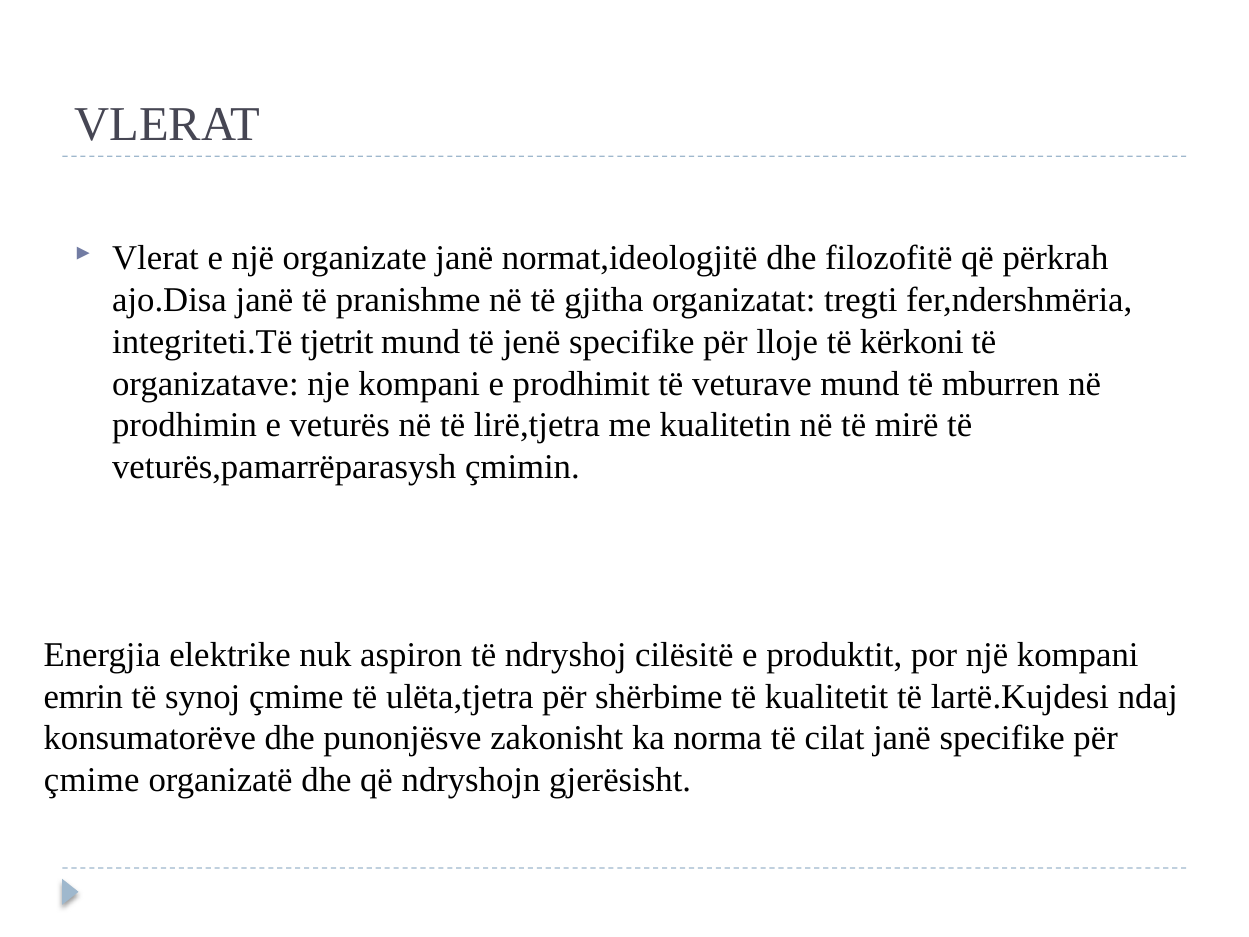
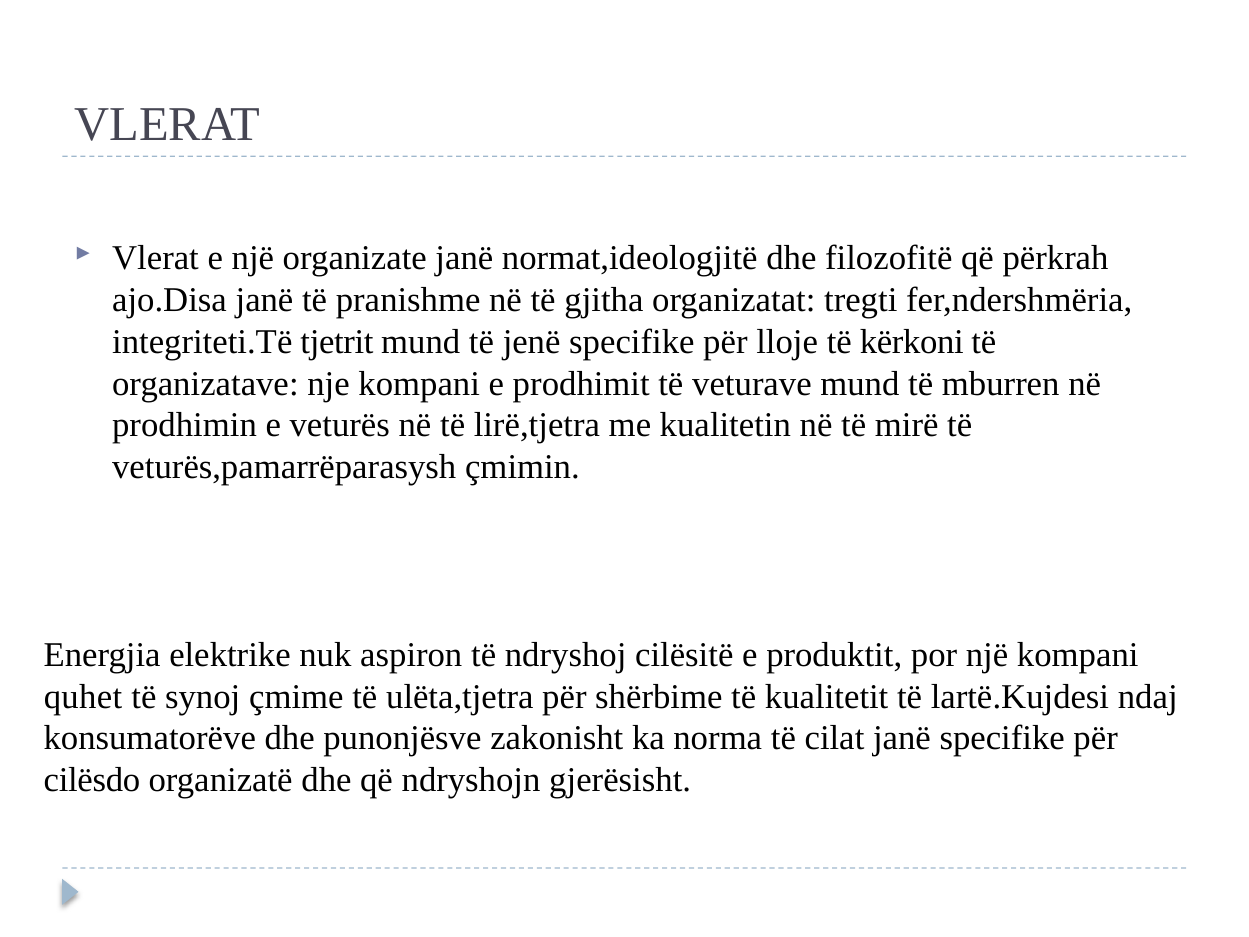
emrin: emrin -> quhet (83, 696)
çmime: çmime -> cilësdo (92, 780)
